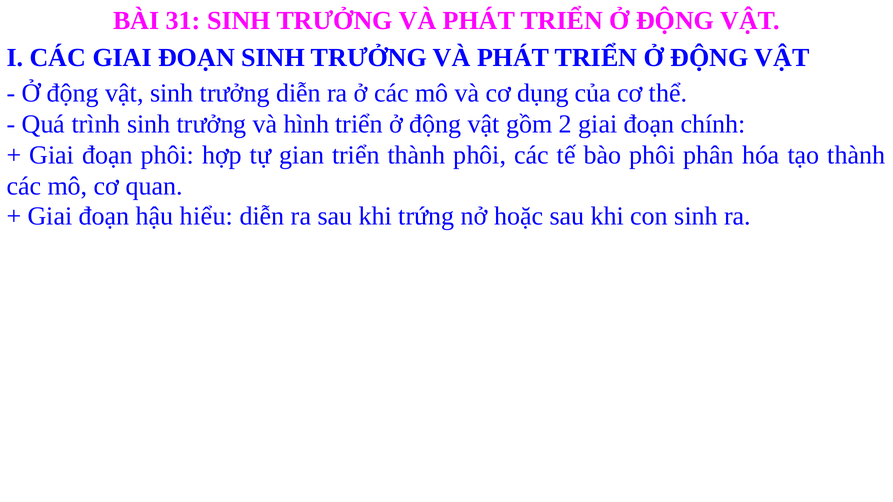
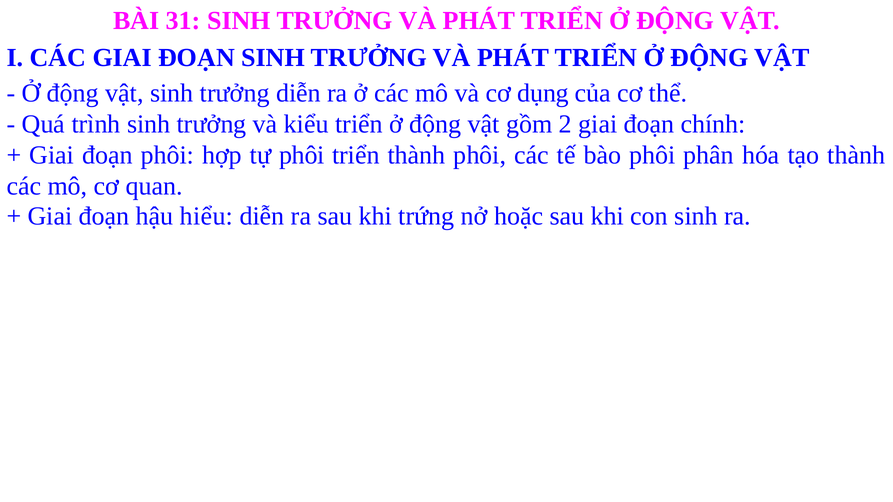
hình: hình -> kiểu (306, 124)
tự gian: gian -> phôi (302, 155)
